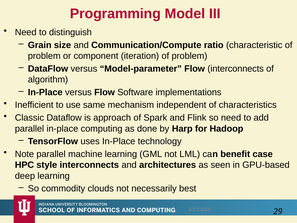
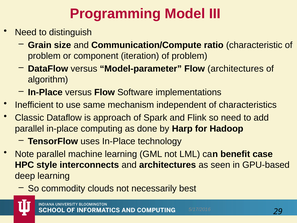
Flow interconnects: interconnects -> architectures (236, 69)
